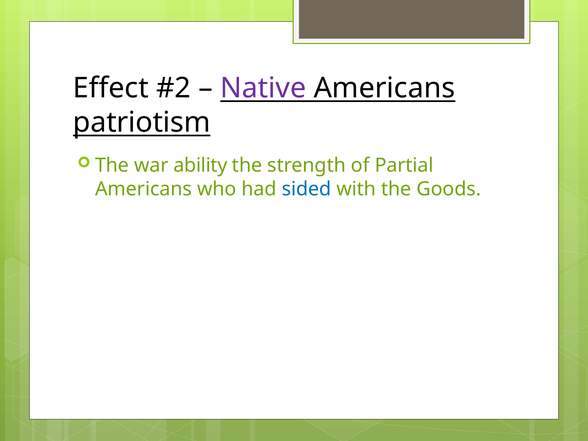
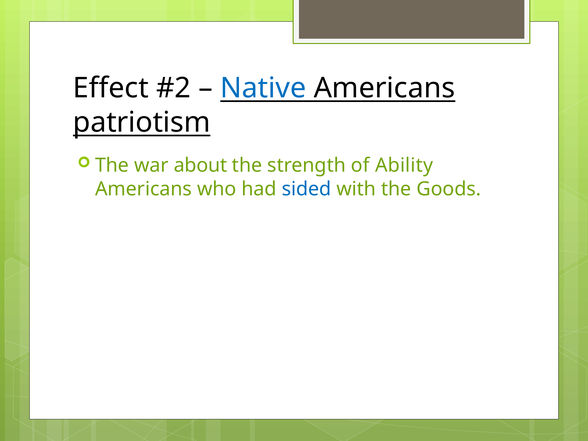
Native colour: purple -> blue (263, 88)
ability: ability -> about (200, 166)
Partial: Partial -> Ability (404, 166)
